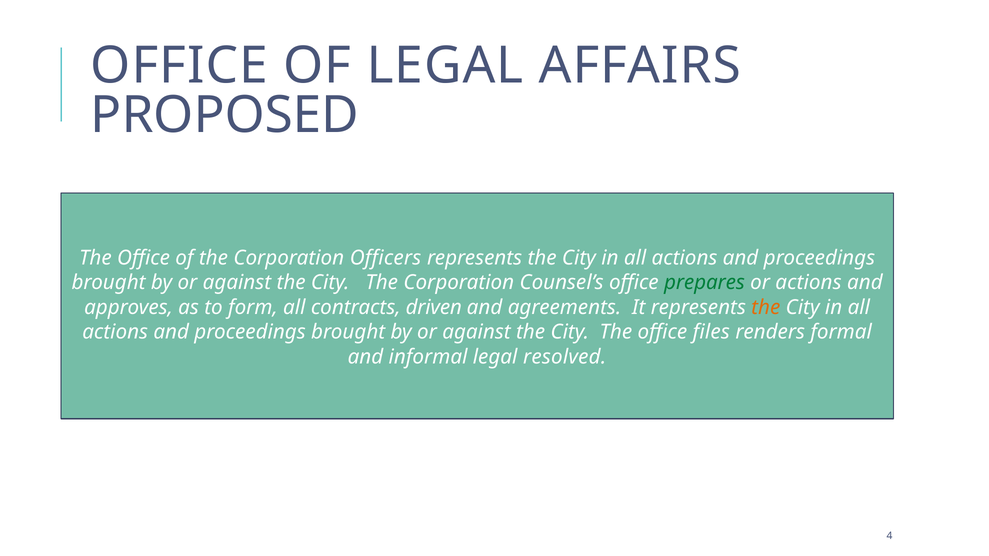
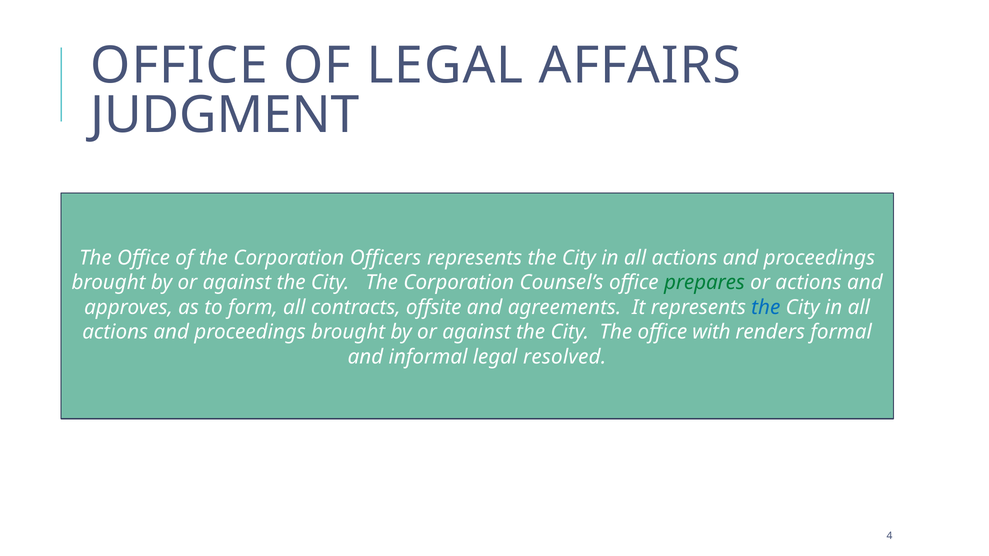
PROPOSED: PROPOSED -> JUDGMENT (225, 115)
driven: driven -> offsite (434, 308)
the colour: orange -> blue (766, 308)
files: files -> with (711, 332)
